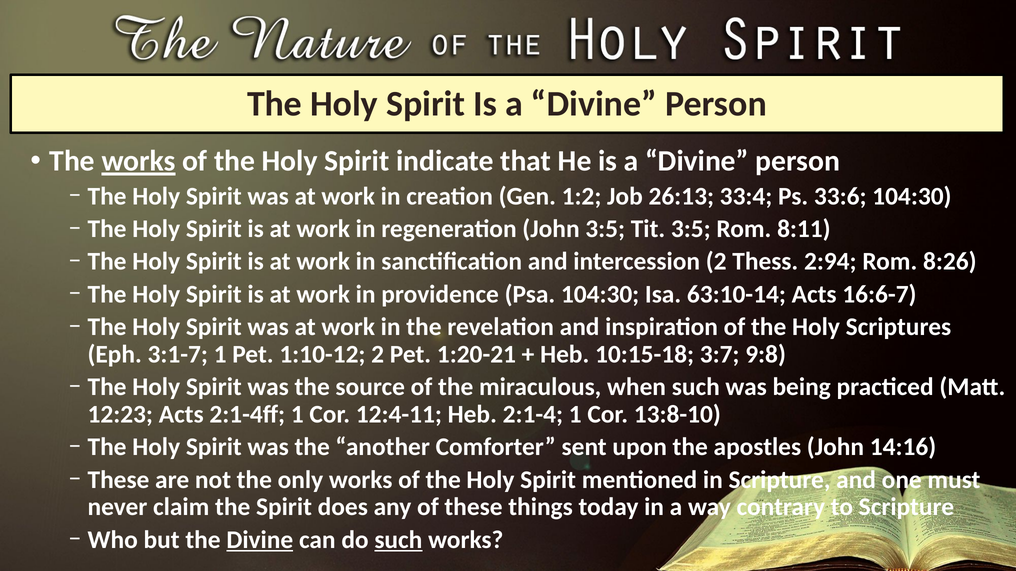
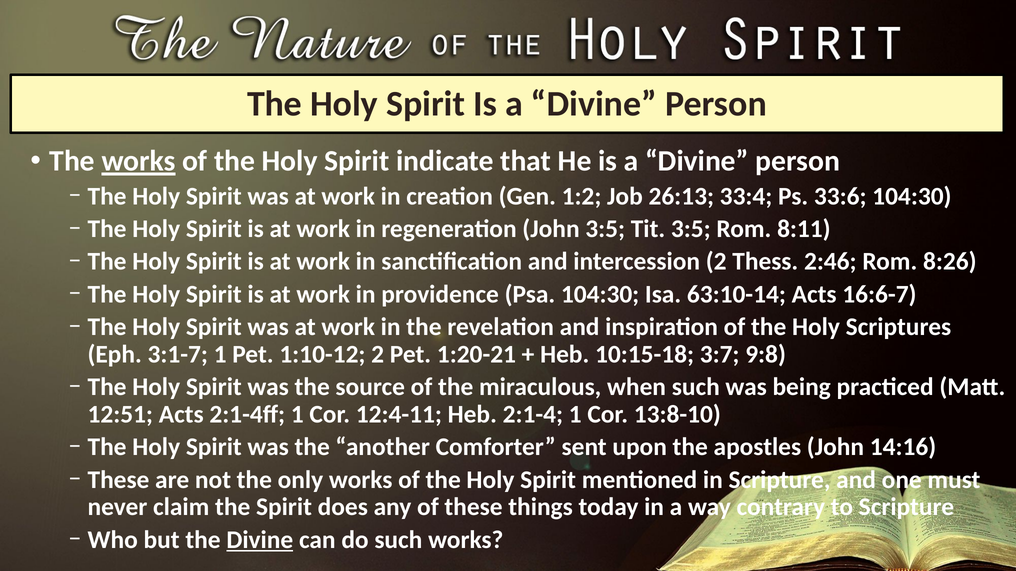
2:94: 2:94 -> 2:46 (830, 262)
12:23: 12:23 -> 12:51 (120, 415)
such underline: present -> none (398, 540)
